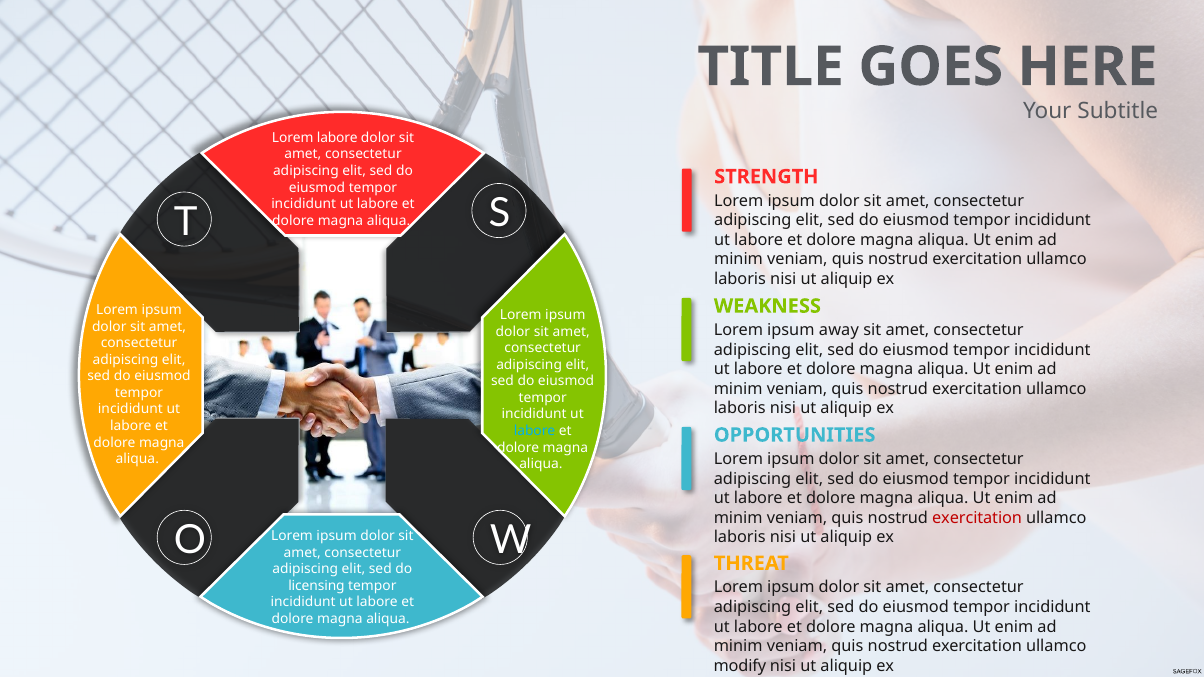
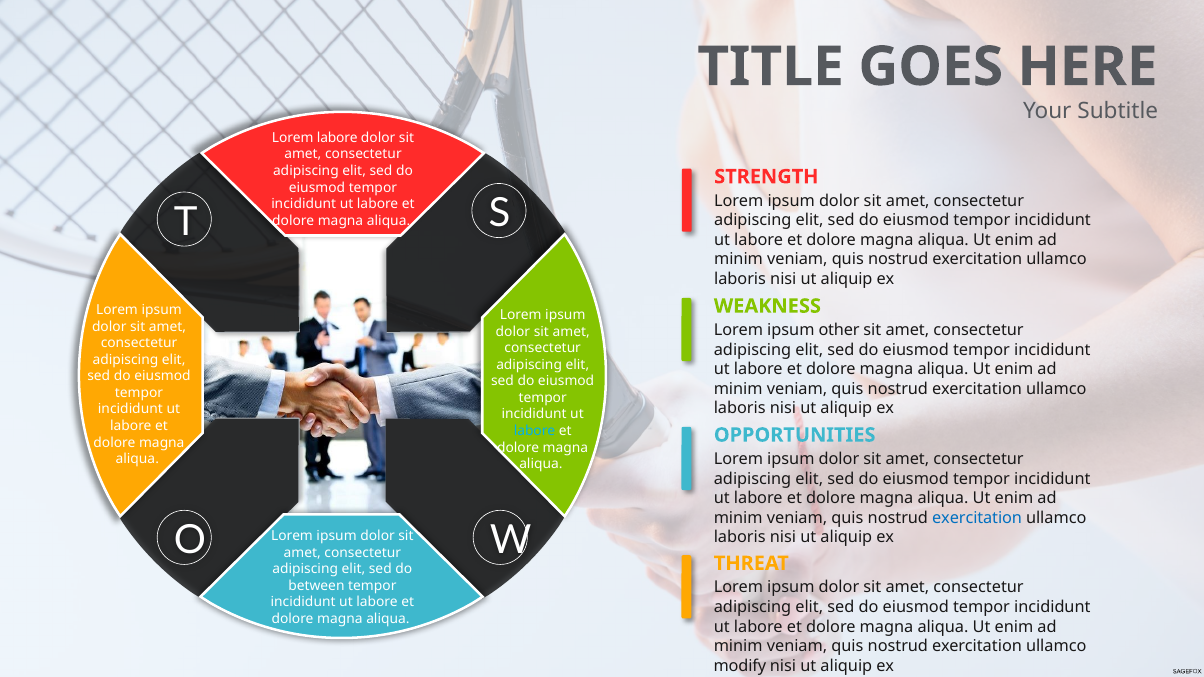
away: away -> other (839, 330)
exercitation colour: red -> blue (977, 518)
licensing: licensing -> between (316, 586)
